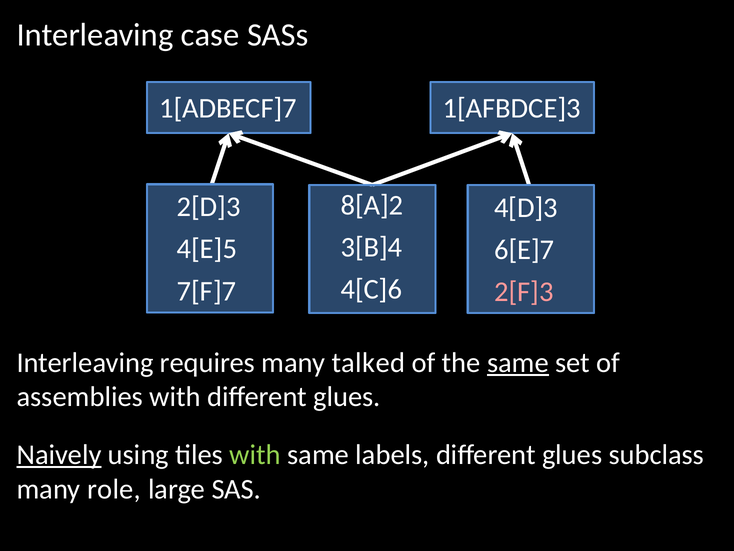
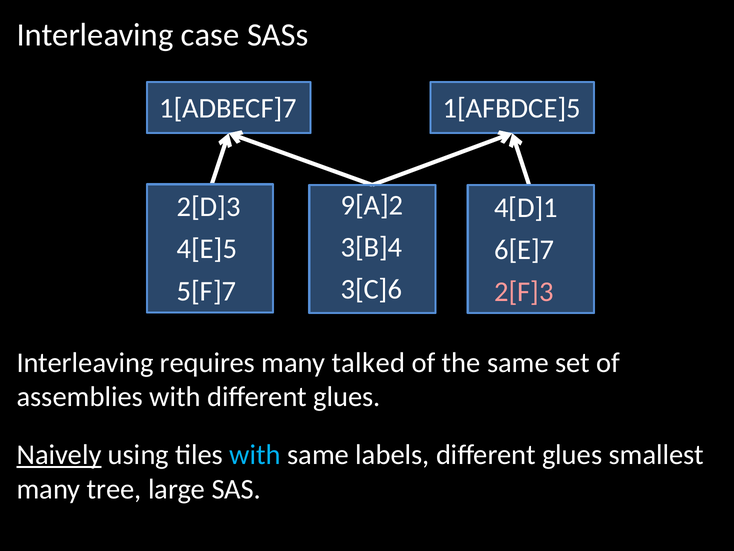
1[AFBDCE]3: 1[AFBDCE]3 -> 1[AFBDCE]5 (512, 108)
8[A]2: 8[A]2 -> 9[A]2 (372, 205)
4[D]3: 4[D]3 -> 4[D]1 (526, 207)
4[C]6: 4[C]6 -> 3[C]6 (371, 289)
7[F]7: 7[F]7 -> 5[F]7 (207, 291)
same underline: present -> none (518, 362)
with colour: light green -> light blue (255, 454)
subclass: subclass -> smallest (656, 454)
role: role -> tree (114, 489)
